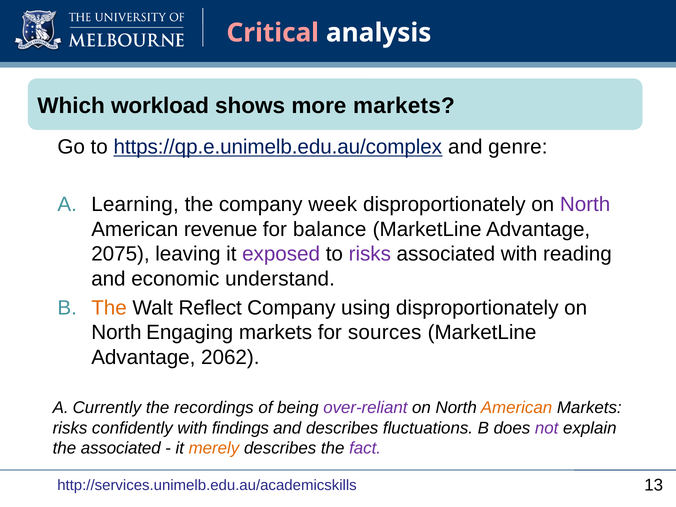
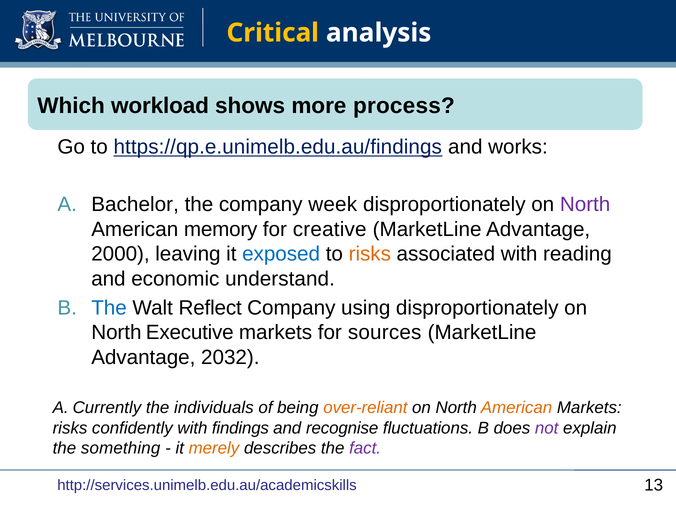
Critical colour: pink -> yellow (273, 33)
more markets: markets -> process (404, 106)
https://qp.e.unimelb.edu.au/complex: https://qp.e.unimelb.edu.au/complex -> https://qp.e.unimelb.edu.au/findings (278, 147)
genre: genre -> works (518, 147)
Learning: Learning -> Bachelor (135, 205)
revenue: revenue -> memory (221, 229)
balance: balance -> creative (330, 229)
2075: 2075 -> 2000 (120, 254)
exposed colour: purple -> blue (281, 254)
risks colour: purple -> orange (370, 254)
The colour: orange -> blue (109, 308)
Engaging: Engaging -> Executive (190, 333)
2062: 2062 -> 2032 (230, 357)
recordings: recordings -> individuals (214, 408)
over-reliant colour: purple -> orange (365, 408)
and describes: describes -> recognise (342, 428)
the associated: associated -> something (121, 448)
